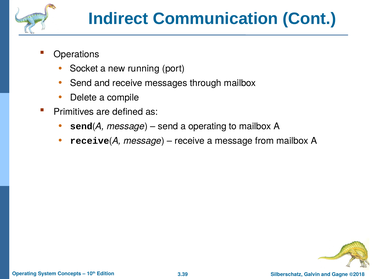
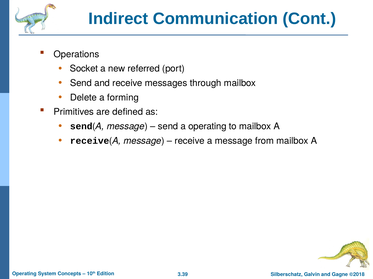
running: running -> referred (144, 69)
compile: compile -> forming (123, 98)
